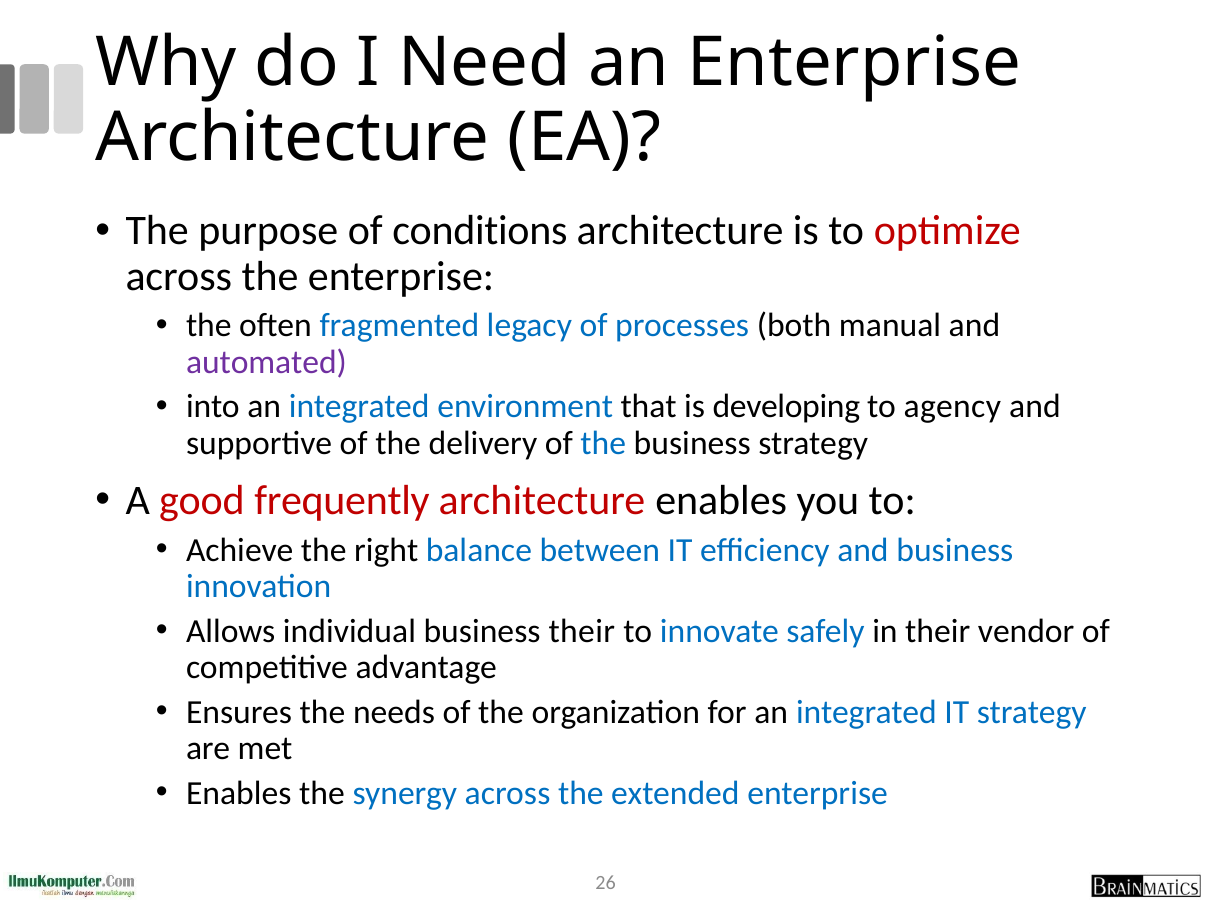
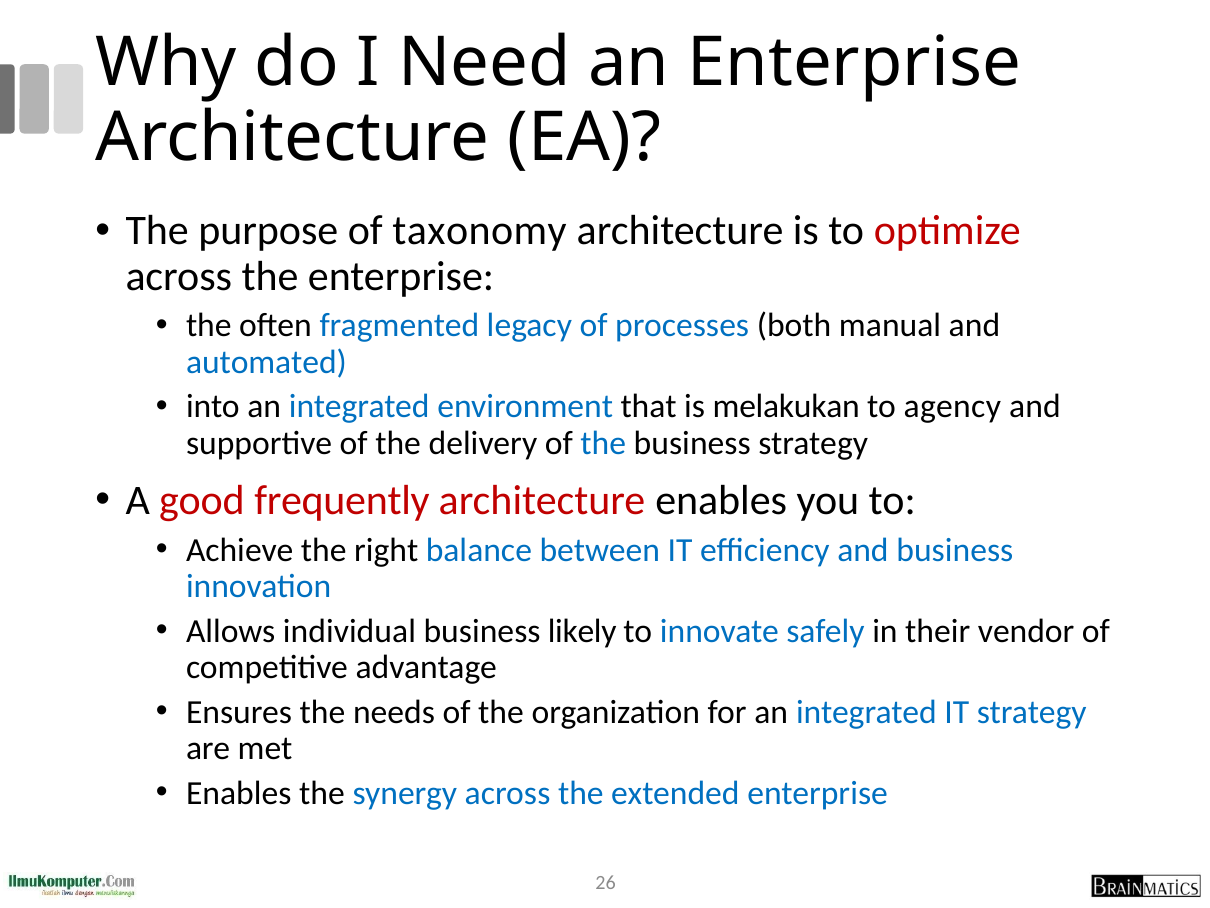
conditions: conditions -> taxonomy (480, 231)
automated colour: purple -> blue (266, 362)
developing: developing -> melakukan (786, 406)
business their: their -> likely (582, 631)
